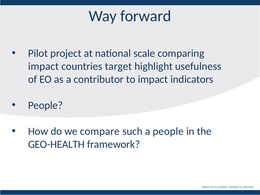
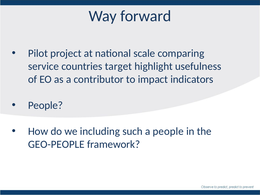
impact: impact -> service (44, 66)
compare: compare -> including (100, 131)
GEO-HEALTH: GEO-HEALTH -> GEO-PEOPLE (56, 144)
